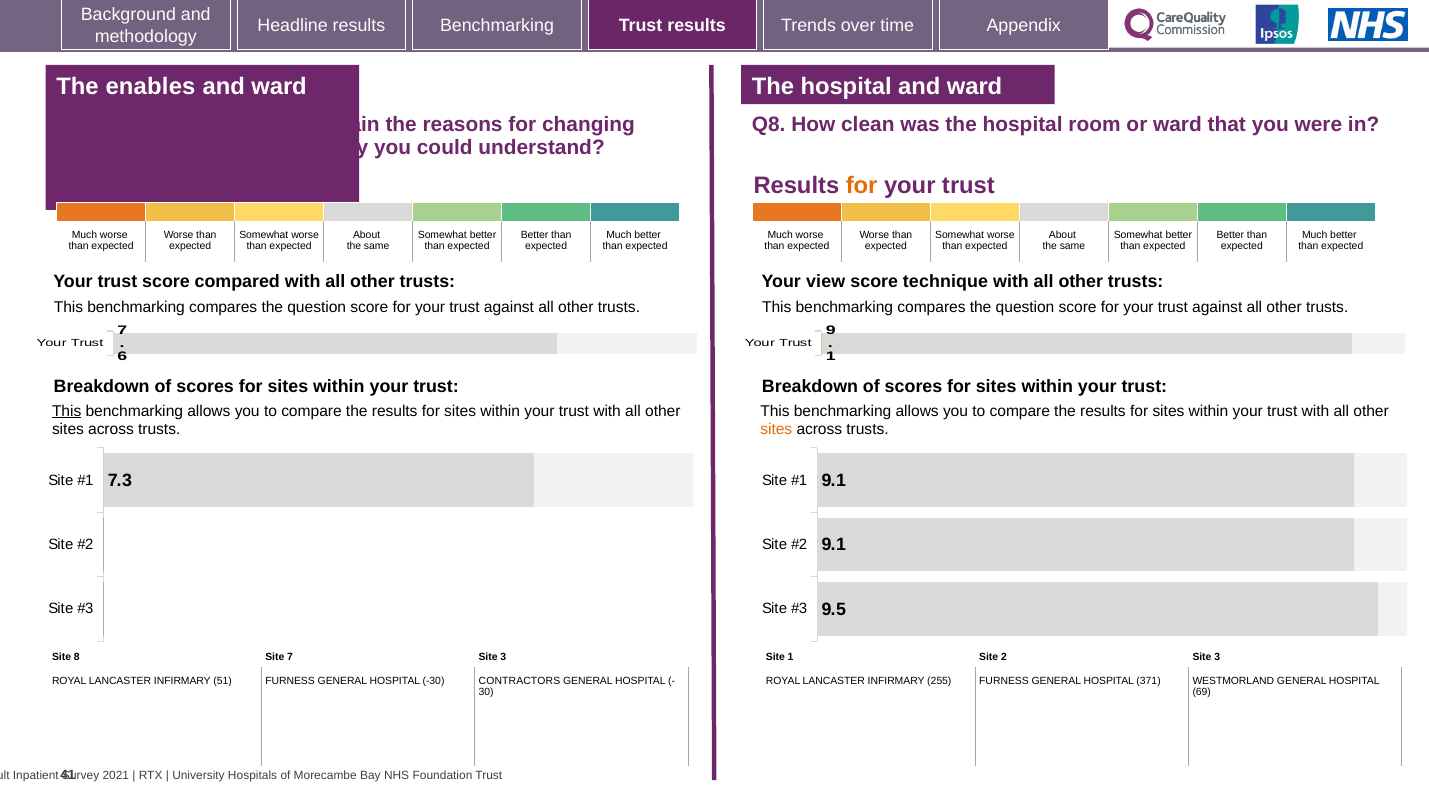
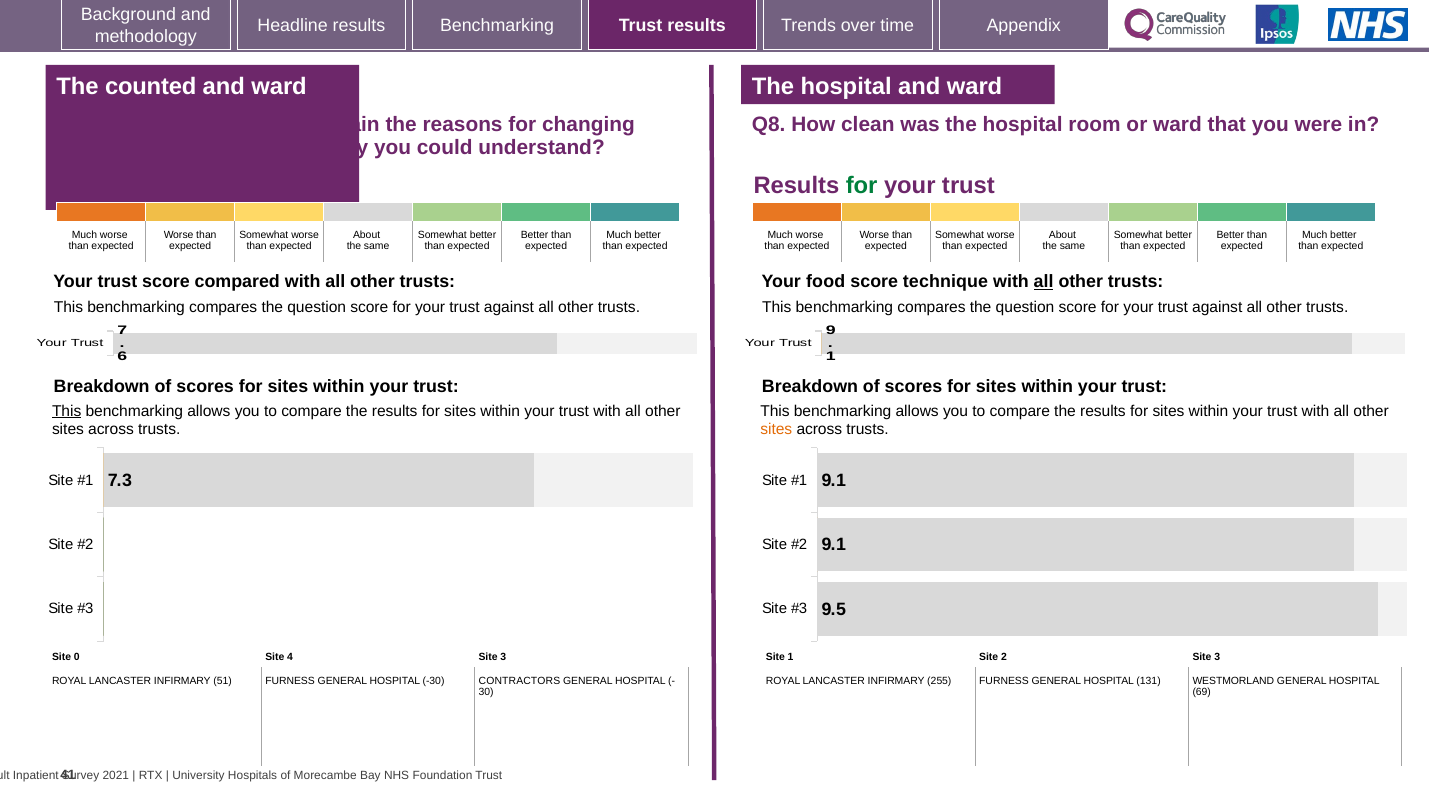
enables: enables -> counted (151, 86)
for colour: orange -> green (862, 186)
view: view -> food (826, 282)
all underline: none -> present (1044, 282)
8: 8 -> 0 (77, 657)
Site 7: 7 -> 4 (290, 657)
371: 371 -> 131 (1149, 681)
